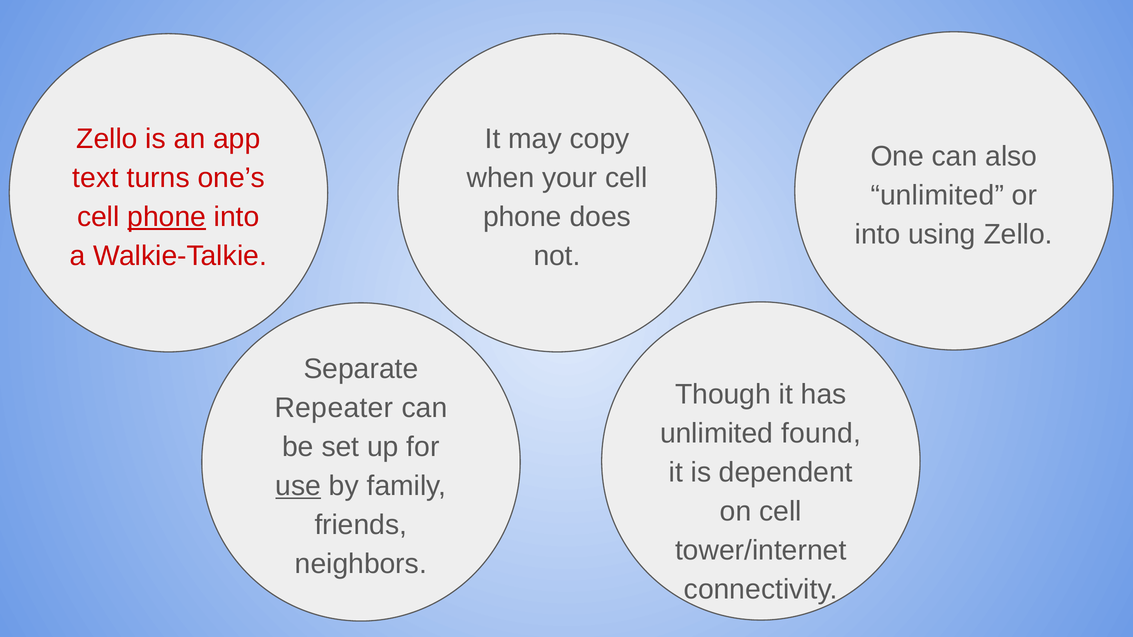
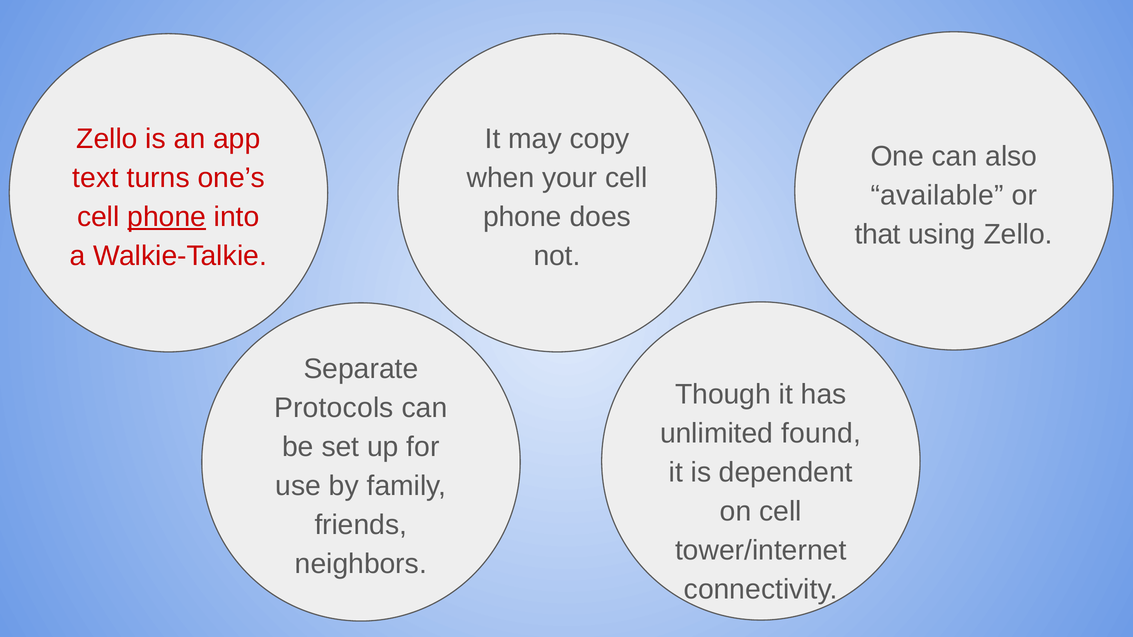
unlimited: unlimited -> available (937, 195)
into: into -> that (878, 235)
Repeater: Repeater -> Protocols (334, 408)
use underline: present -> none (298, 486)
